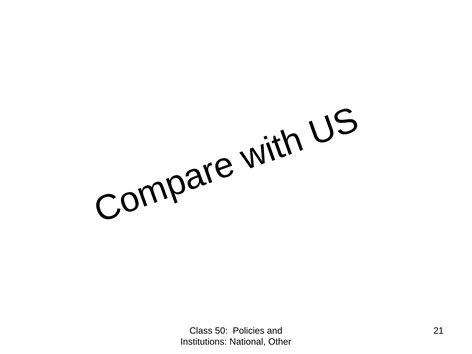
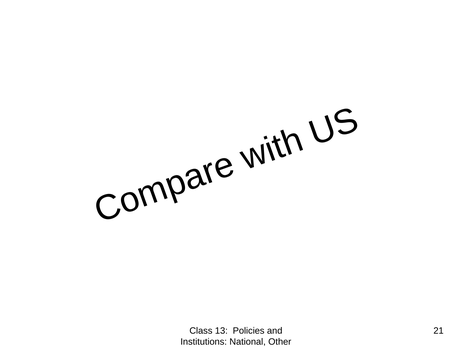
50: 50 -> 13 (221, 331)
